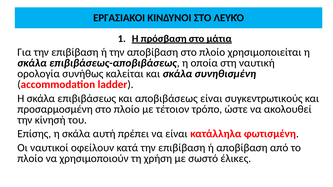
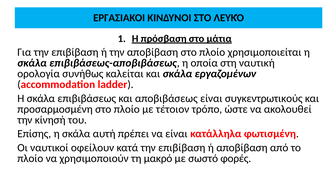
συνηθισμένη: συνηθισμένη -> εργαζομένων (225, 74)
χρήση: χρήση -> μακρό (158, 159)
έλικες: έλικες -> φορές (236, 159)
